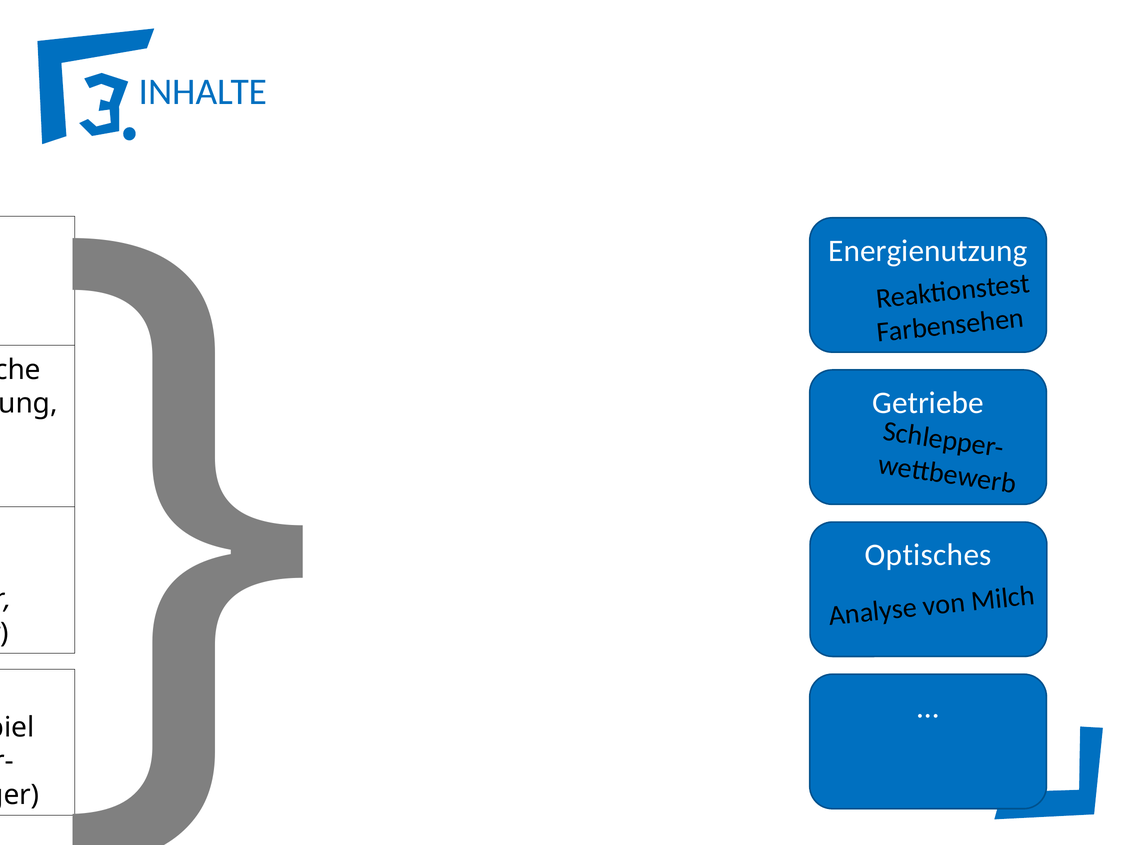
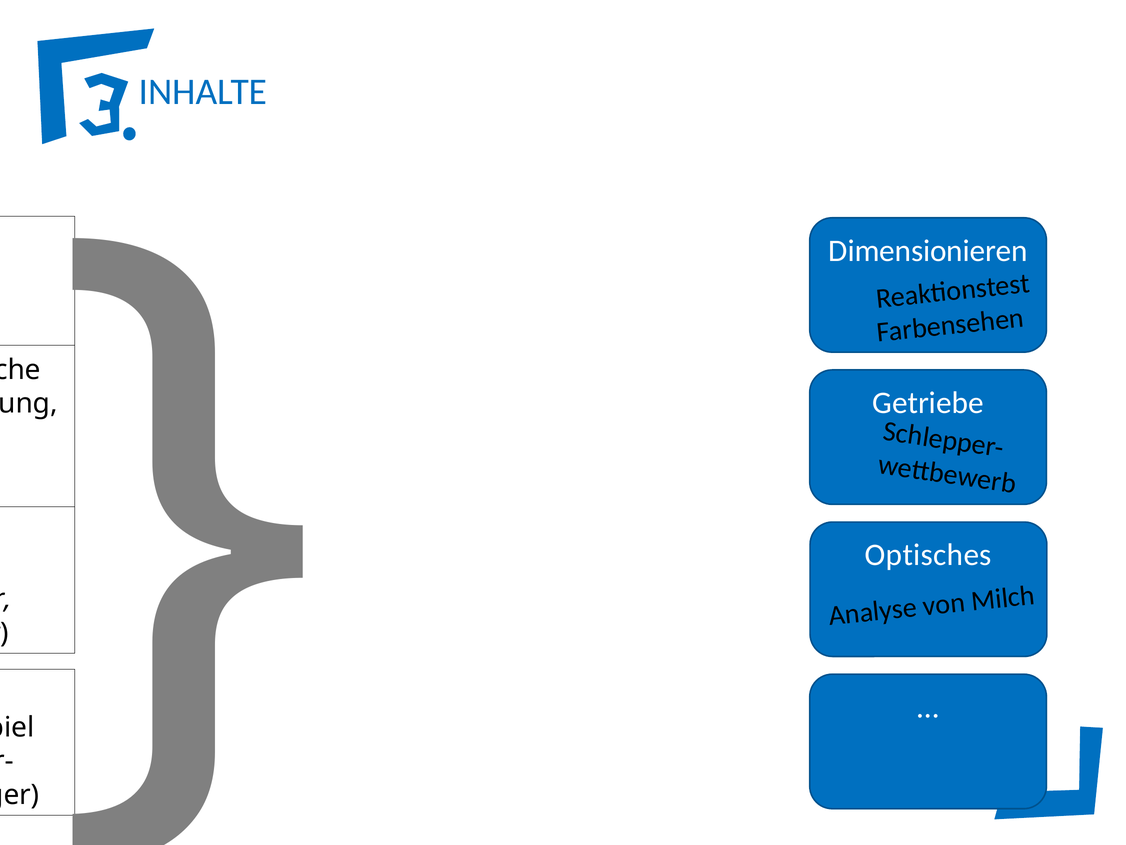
Energienutzung: Energienutzung -> Dimensionieren (928, 251)
